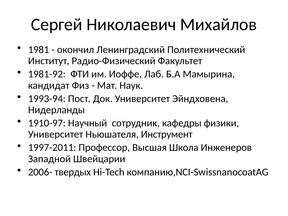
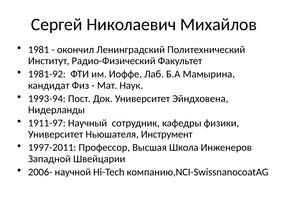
1910-97: 1910-97 -> 1911-97 (47, 123)
твердых: твердых -> научной (73, 172)
